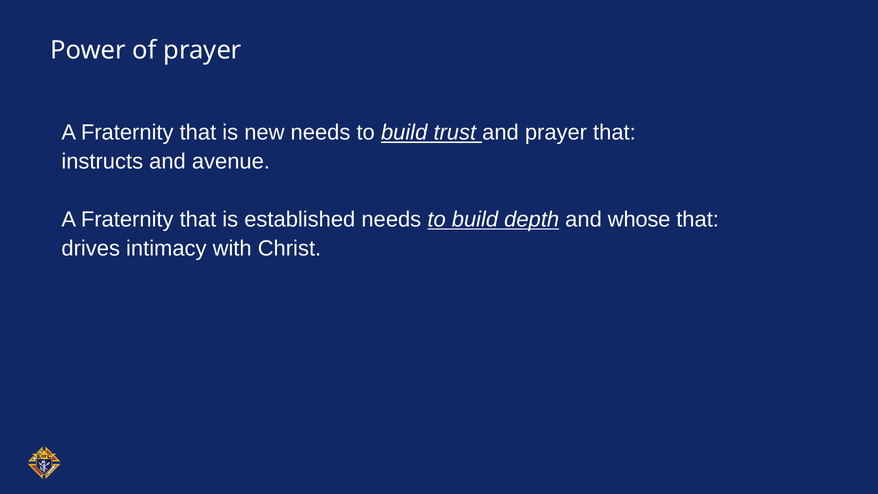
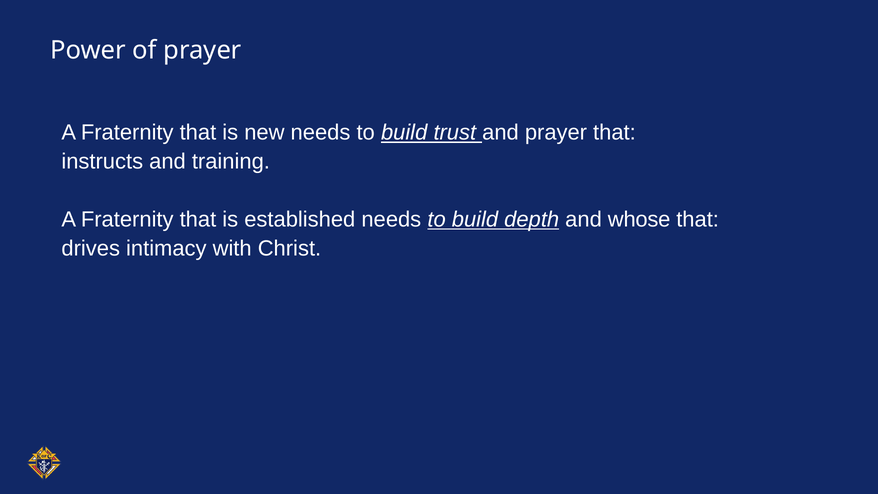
avenue: avenue -> training (231, 162)
